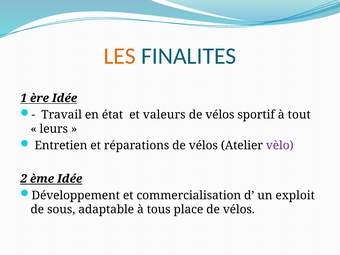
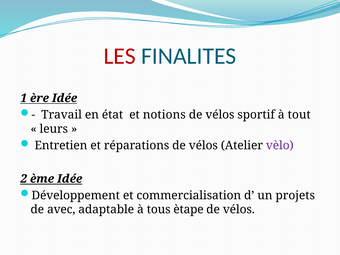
LES colour: orange -> red (120, 56)
valeurs: valeurs -> notions (164, 115)
exploit: exploit -> projets (295, 195)
sous: sous -> avec (61, 210)
place: place -> ètape (189, 210)
